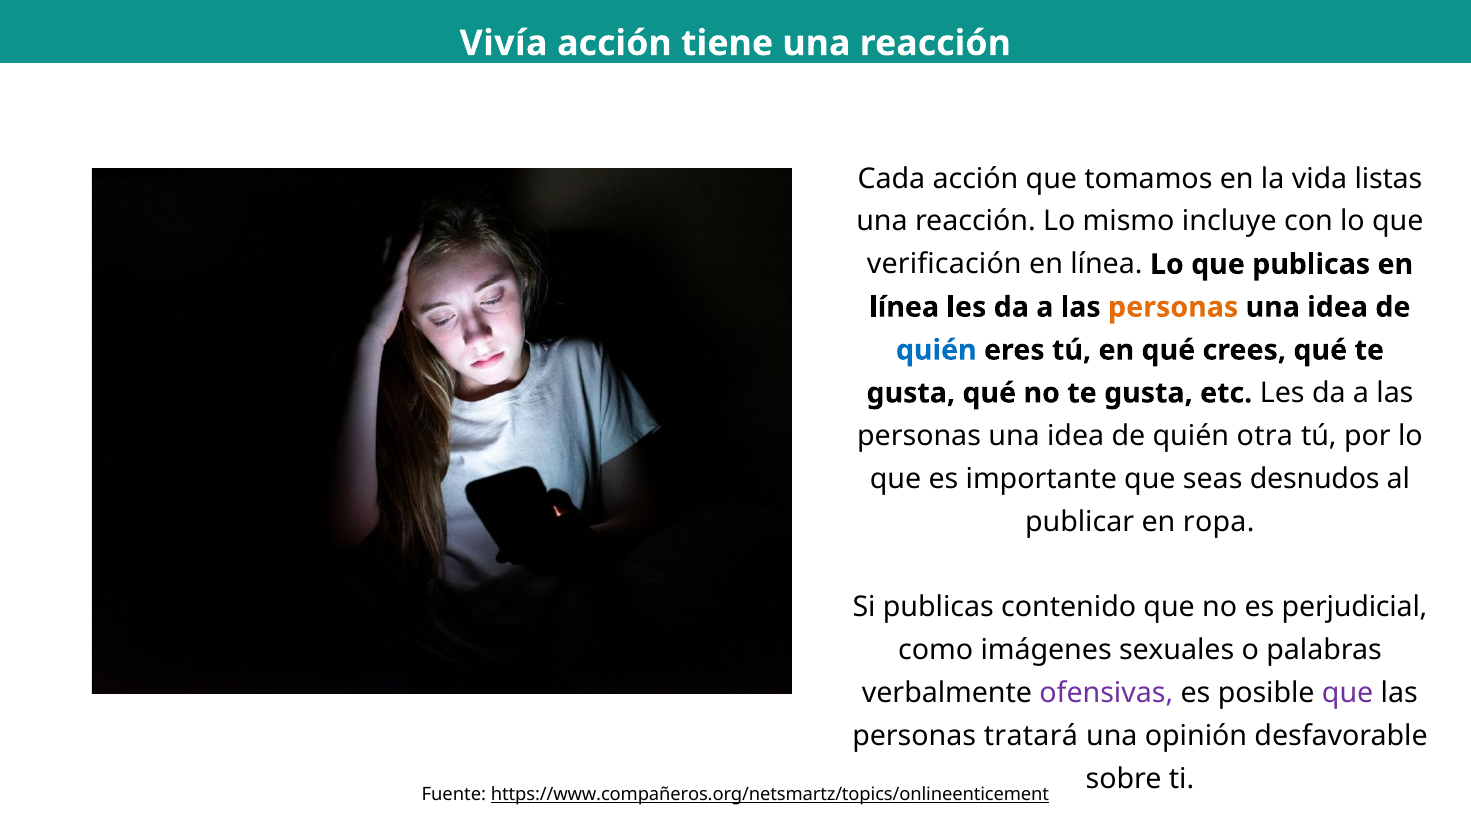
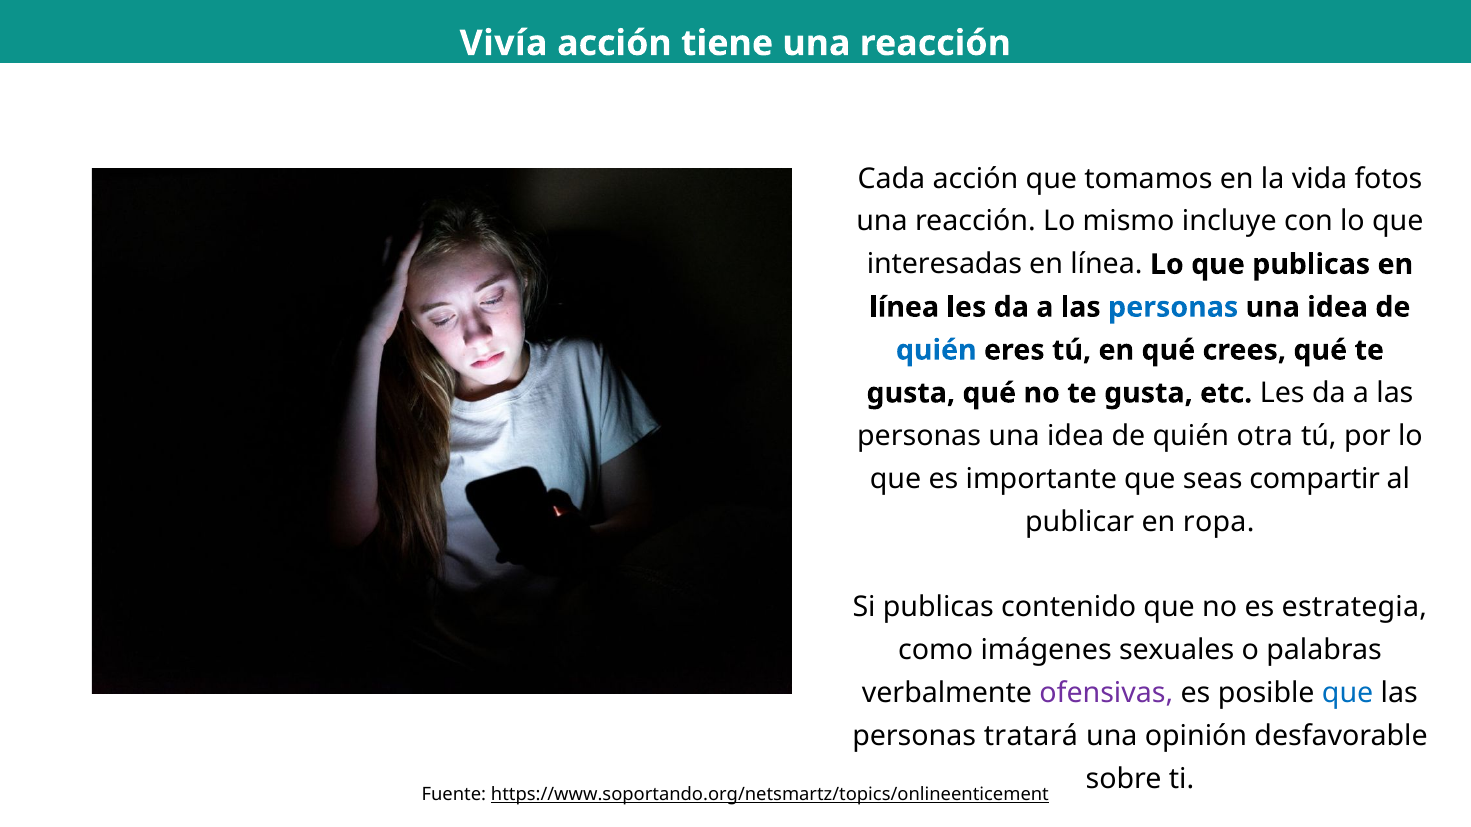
listas: listas -> fotos (1388, 179)
verificación: verificación -> interesadas (944, 265)
personas colour: orange -> blue (1173, 307)
desnudos: desnudos -> compartir (1315, 479)
perjudicial: perjudicial -> estrategia (1354, 608)
que colour: purple -> blue (1348, 694)
https://www.compañeros.org/netsmartz/topics/onlineenticement: https://www.compañeros.org/netsmartz/topics/onlineenticement -> https://www.soportando.org/netsmartz/topics/onlineenticement (770, 795)
